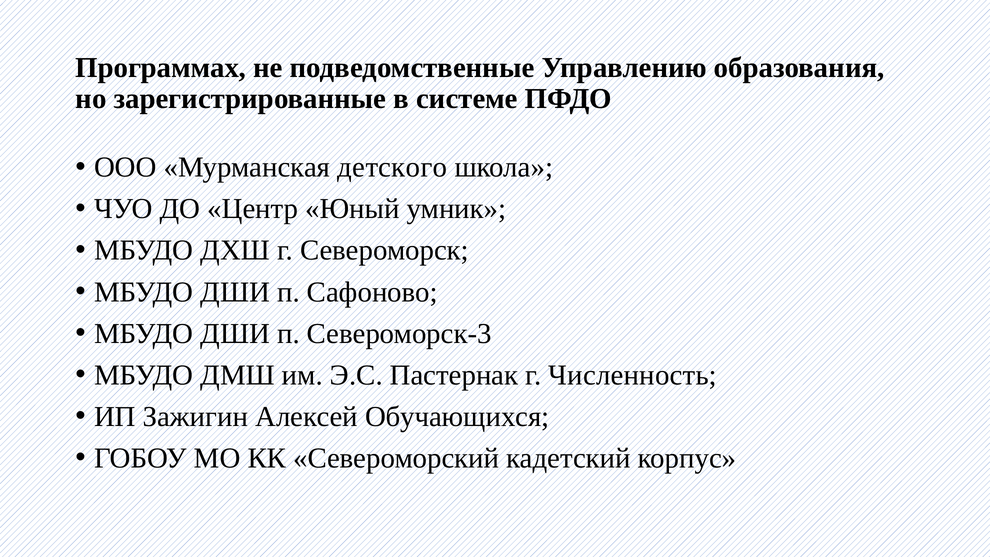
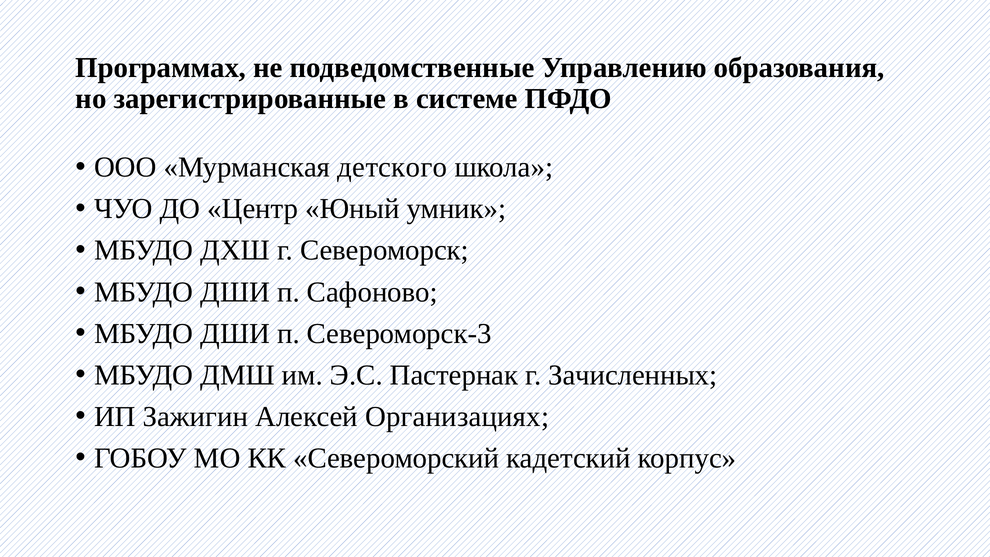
Численность: Численность -> Зачисленных (633, 375)
Обучающихся: Обучающихся -> Организациях (457, 416)
